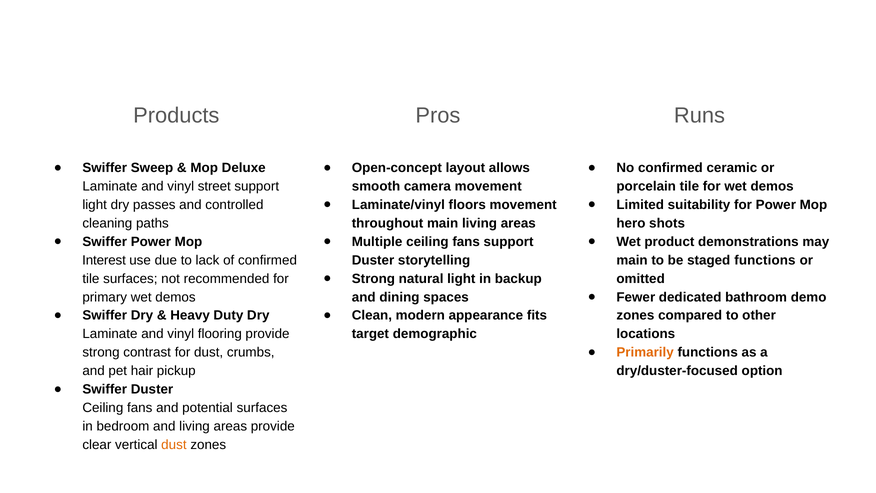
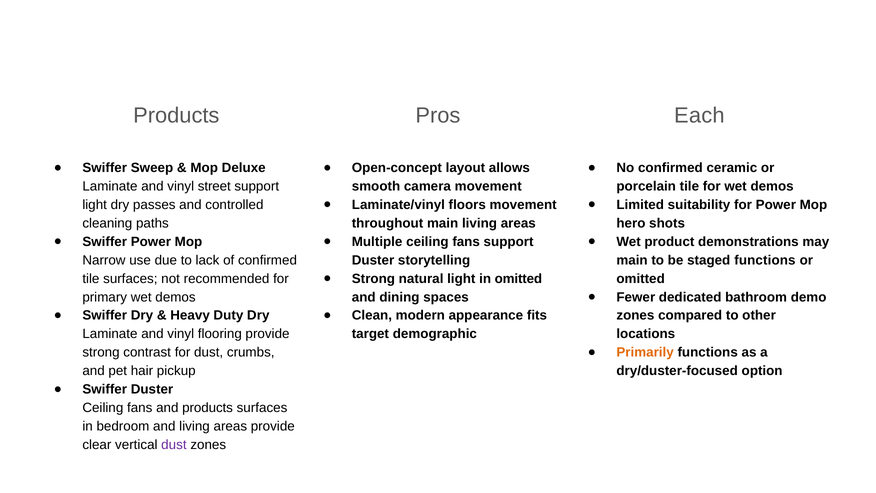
Runs: Runs -> Each (699, 116)
Interest: Interest -> Narrow (104, 260)
in backup: backup -> omitted (518, 279)
and potential: potential -> products (208, 408)
dust colour: orange -> purple (174, 445)
